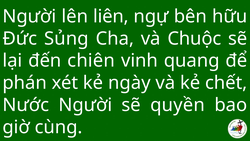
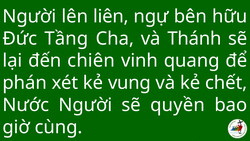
Sủng: Sủng -> Tầng (66, 38)
Chuộc: Chuộc -> Thánh (194, 38)
ngày: ngày -> vung (129, 83)
